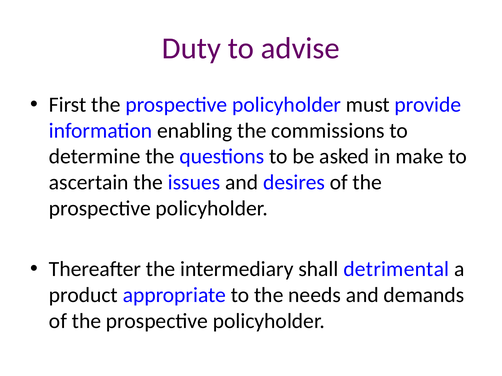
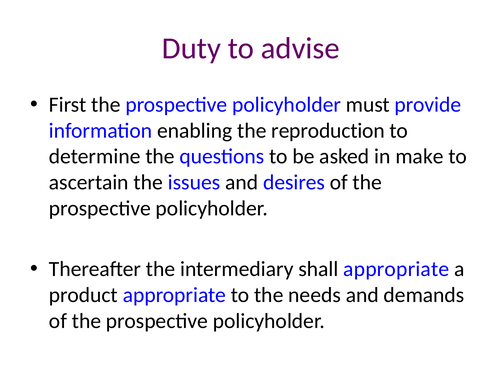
commissions: commissions -> reproduction (328, 131)
shall detrimental: detrimental -> appropriate (396, 269)
